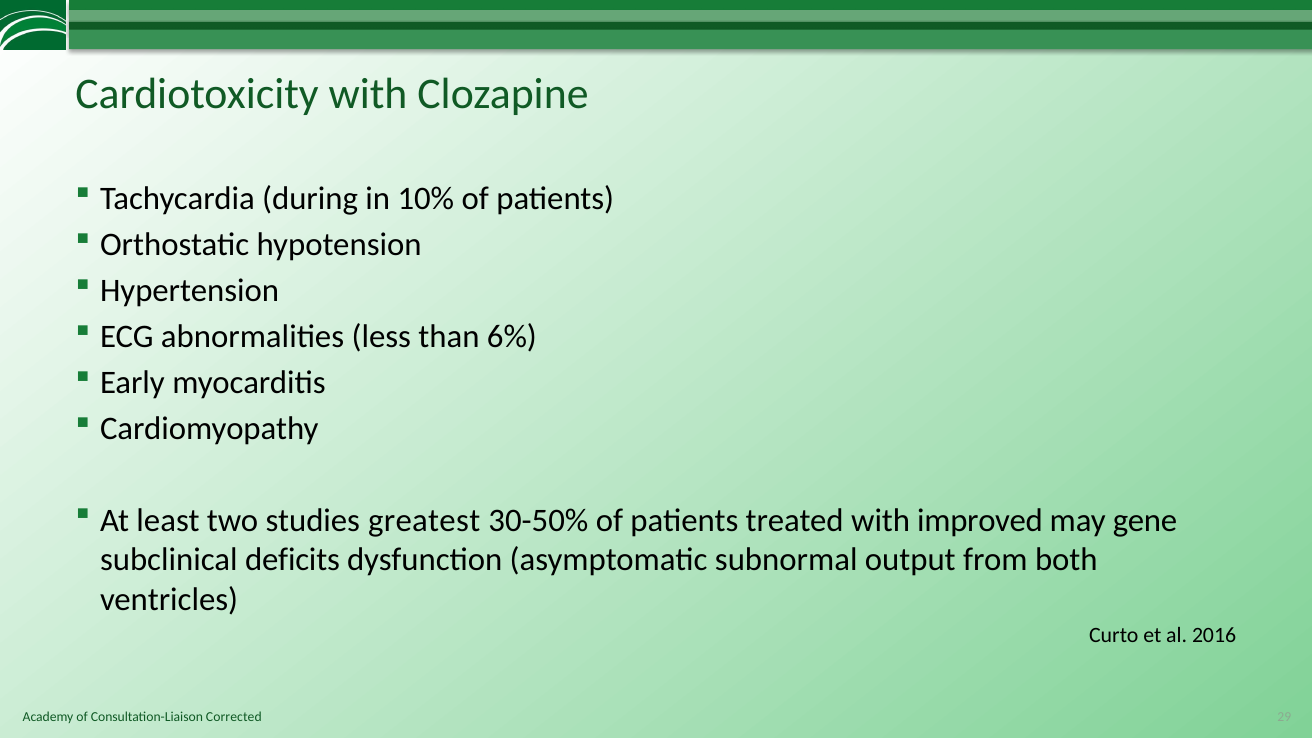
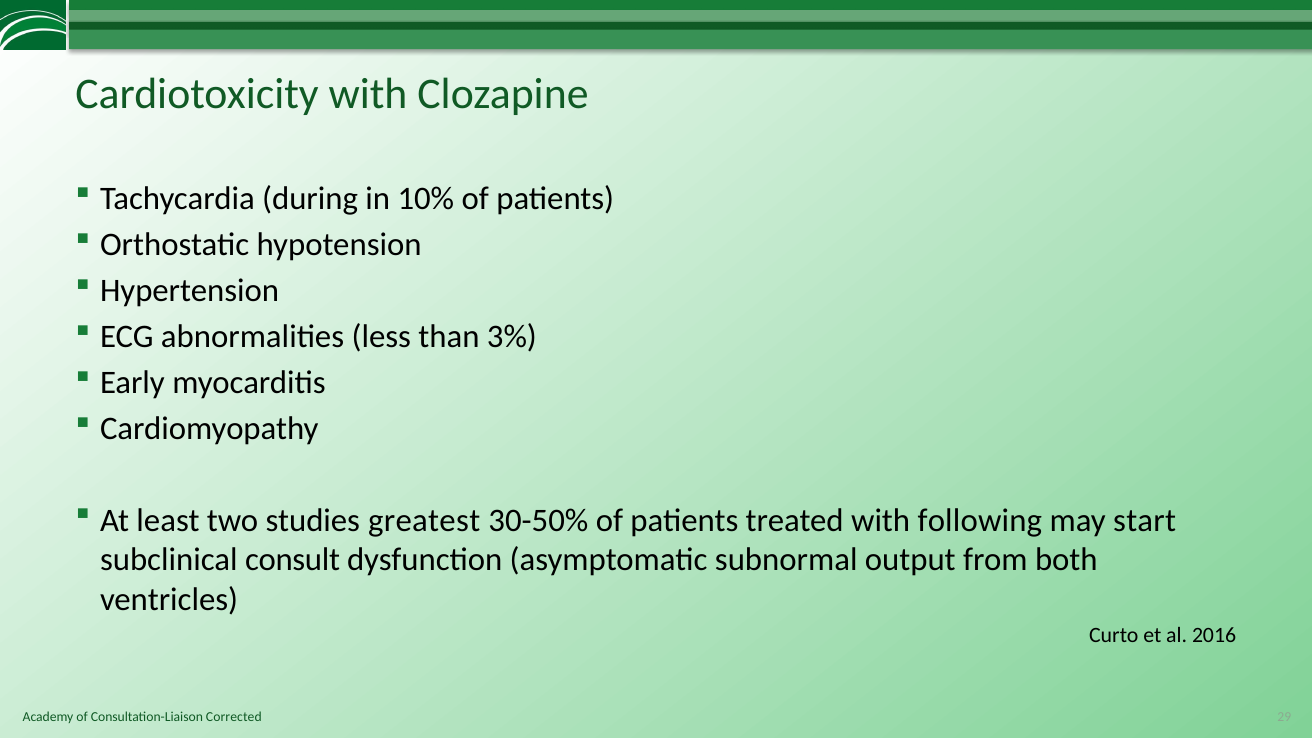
6%: 6% -> 3% (512, 337)
improved: improved -> following (980, 520)
gene: gene -> start (1145, 520)
deficits: deficits -> consult (293, 560)
